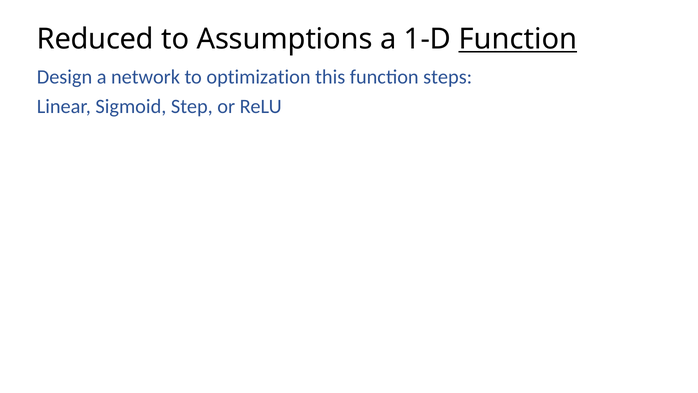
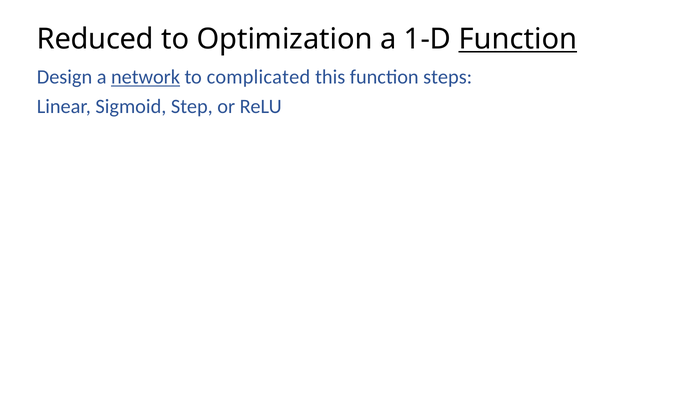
Assumptions: Assumptions -> Optimization (285, 39)
network underline: none -> present (146, 77)
optimization: optimization -> complicated (258, 77)
